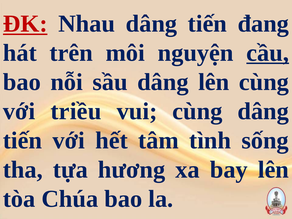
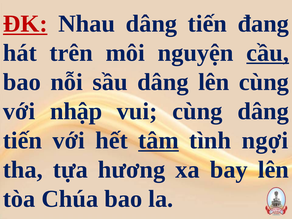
triều: triều -> nhập (76, 111)
tâm underline: none -> present (158, 140)
sống: sống -> ngợi (265, 140)
